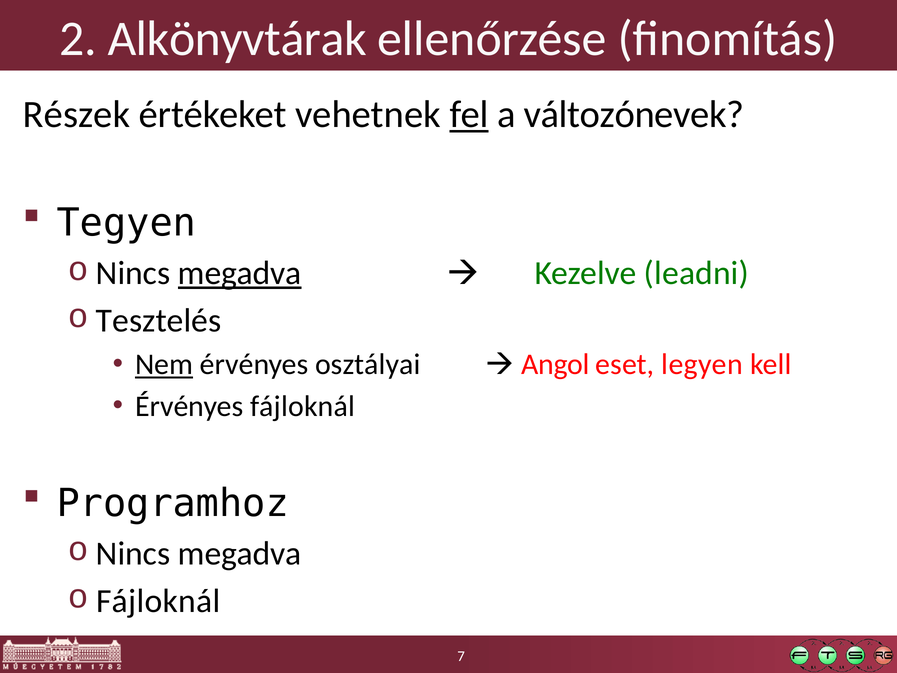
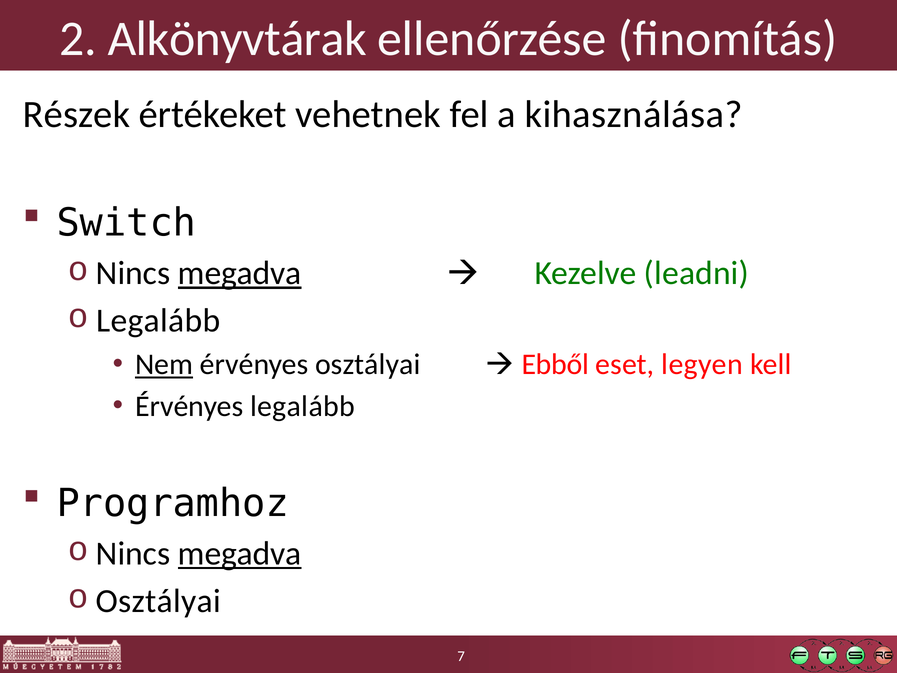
fel underline: present -> none (469, 114)
változónevek: változónevek -> kihasználása (633, 114)
Tegyen: Tegyen -> Switch (126, 223)
Tesztelés: Tesztelés -> Legalább (158, 321)
Angol: Angol -> Ebből (555, 364)
Érvényes fájloknál: fájloknál -> legalább (302, 406)
megadva underline: none -> present (240, 553)
Fájloknál: Fájloknál -> Osztályai (158, 601)
